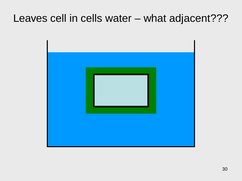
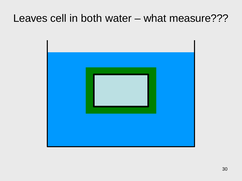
cells: cells -> both (91, 18)
adjacent: adjacent -> measure (199, 18)
